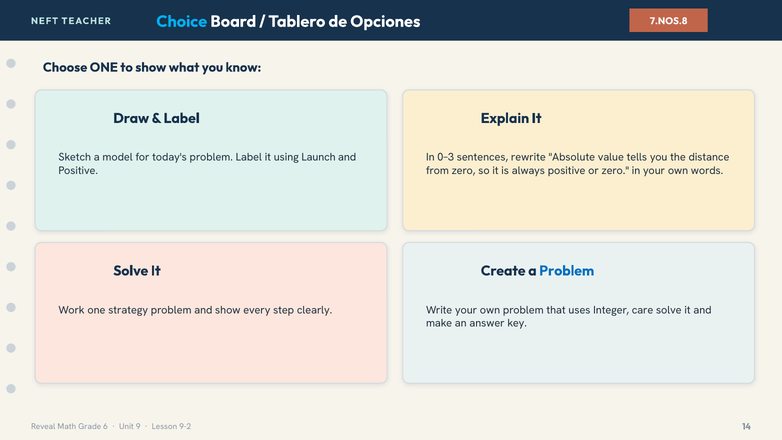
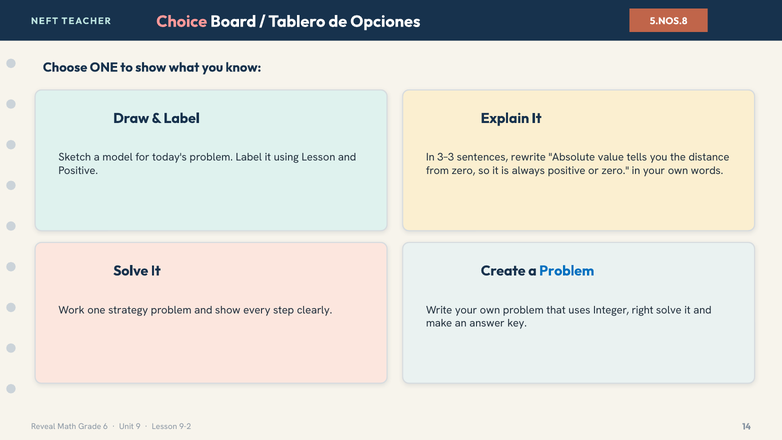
Choice colour: light blue -> pink (182, 21)
7.NOS.8: 7.NOS.8 -> 5.NOS.8 (669, 21)
using Launch: Launch -> Lesson (318, 157)
0–3: 0–3 -> 3–3 (446, 157)
care: care -> right (643, 310)
